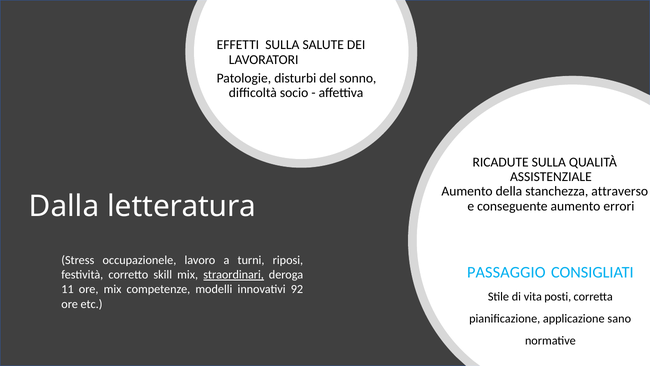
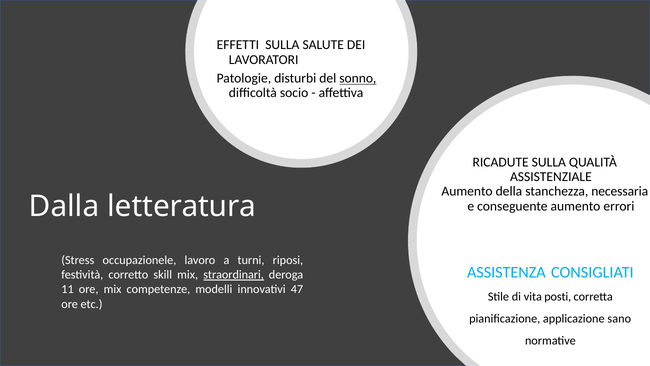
sonno underline: none -> present (358, 78)
attraverso: attraverso -> necessaria (620, 191)
PASSAGGIO: PASSAGGIO -> ASSISTENZA (506, 272)
92: 92 -> 47 (297, 289)
